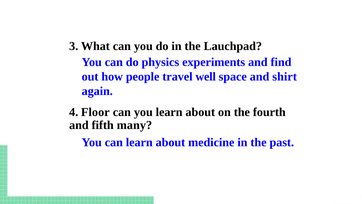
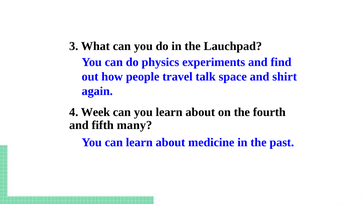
well: well -> talk (206, 77)
Floor: Floor -> Week (95, 112)
